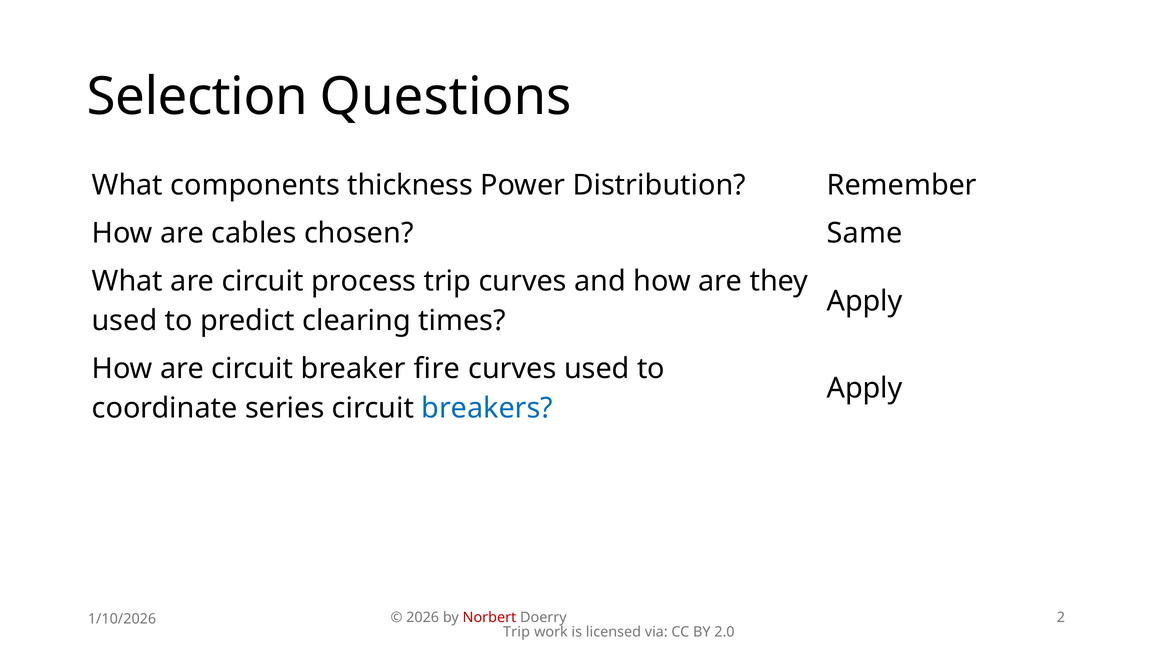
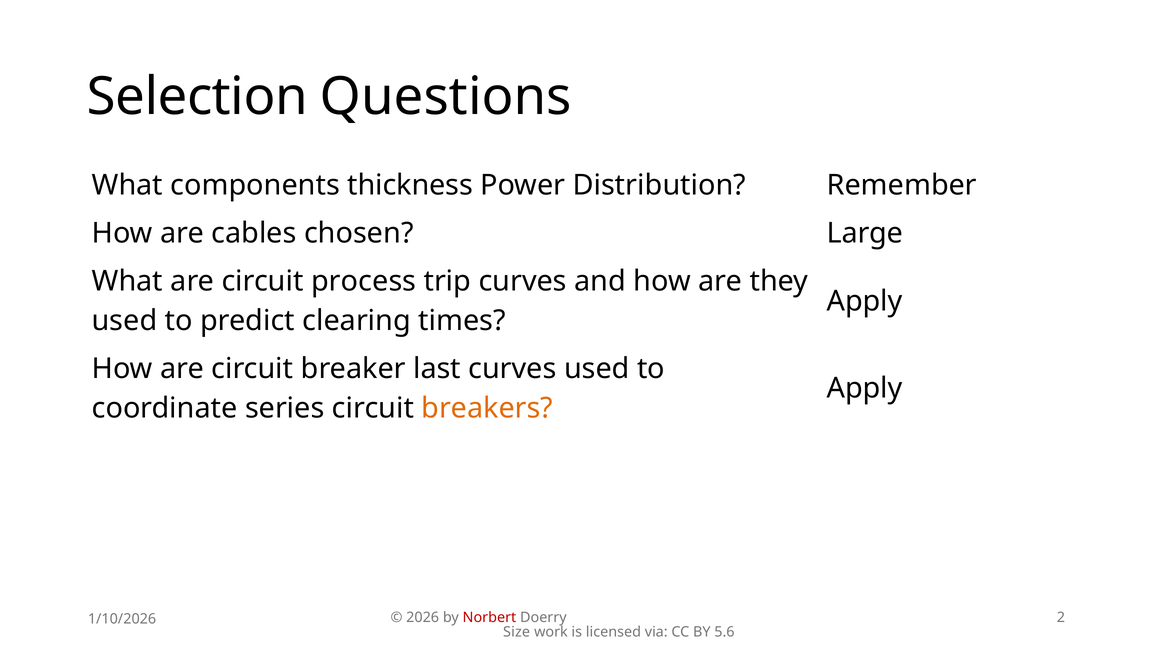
Same: Same -> Large (865, 234)
fire: fire -> last (437, 369)
breakers colour: blue -> orange (487, 408)
Trip: Trip -> Size (517, 633)
2.0: 2.0 -> 5.6 (724, 633)
